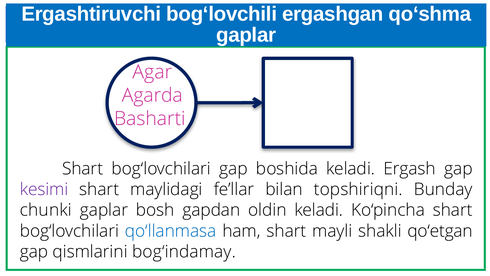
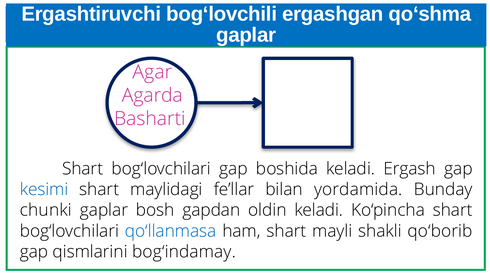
kesimi colour: purple -> blue (44, 189)
topshiriqni: topshiriqni -> yordamida (358, 189)
qo‘etgan: qo‘etgan -> qo‘borib (440, 231)
